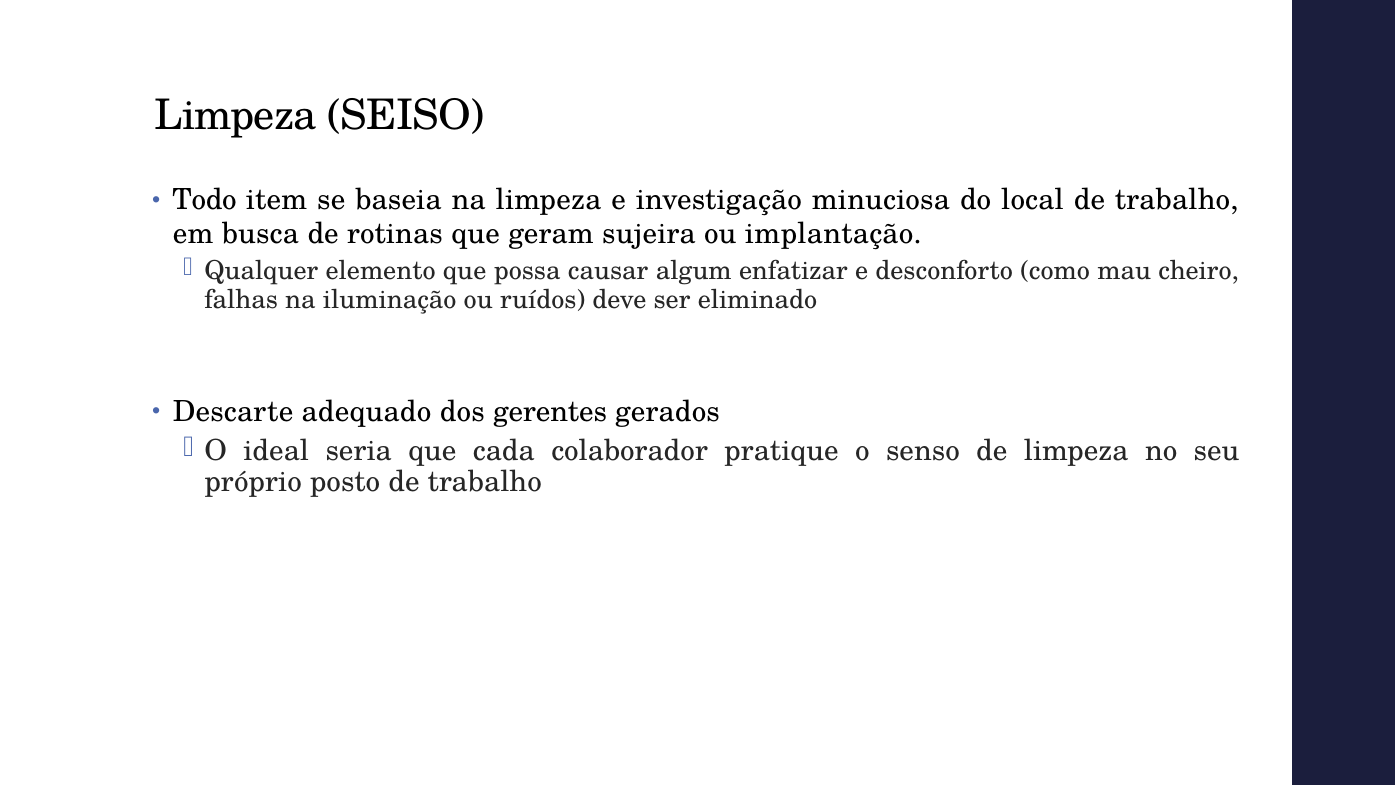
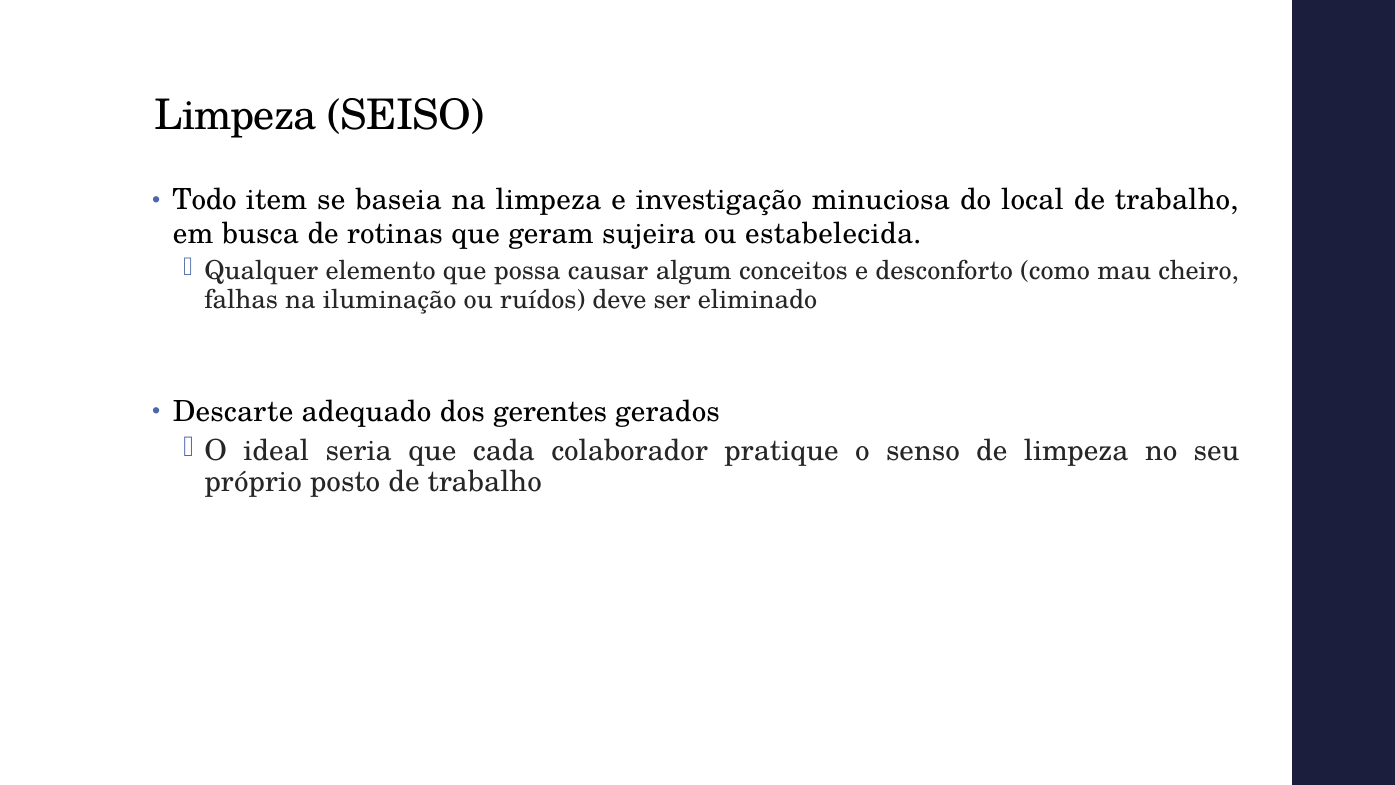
implantação: implantação -> estabelecida (833, 233)
enfatizar: enfatizar -> conceitos (793, 271)
